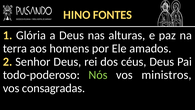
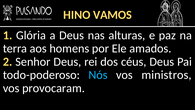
FONTES: FONTES -> VAMOS (112, 15)
Nós colour: light green -> light blue (98, 75)
consagradas: consagradas -> provocaram (53, 88)
